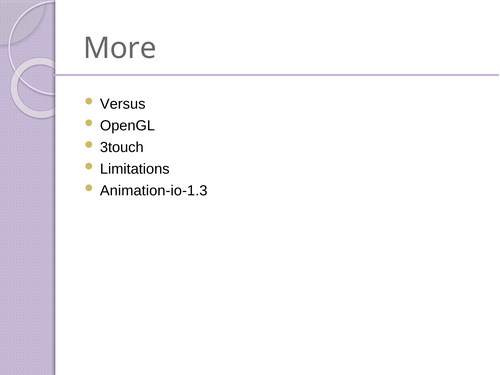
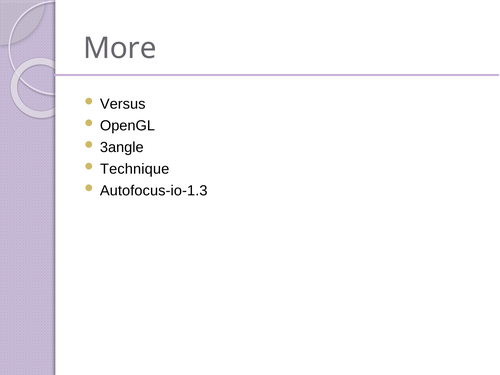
3touch: 3touch -> 3angle (122, 147)
Limitations: Limitations -> Technique (135, 169)
Animation-io-1.3: Animation-io-1.3 -> Autofocus-io-1.3 (154, 191)
